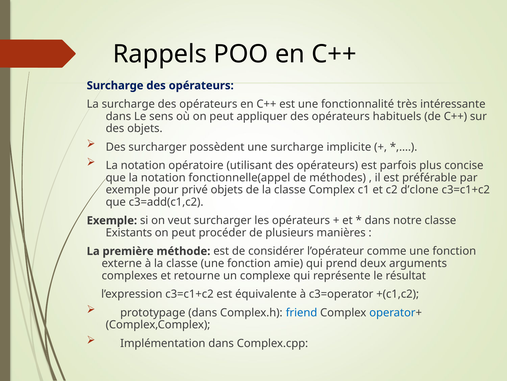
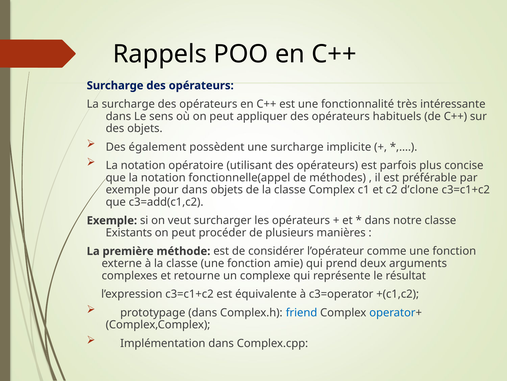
Des surcharger: surcharger -> également (157, 147)
pour privé: privé -> dans (195, 189)
